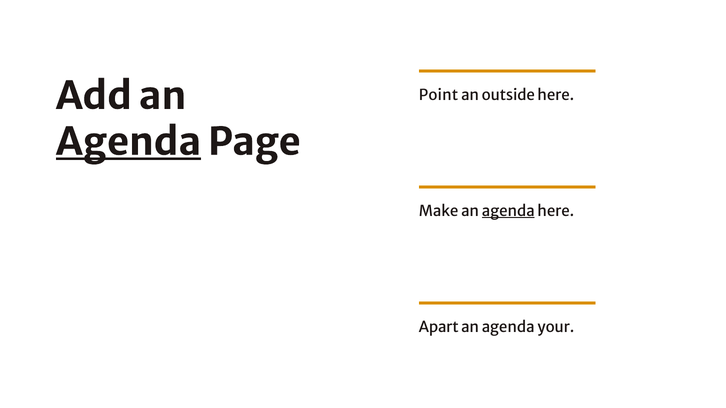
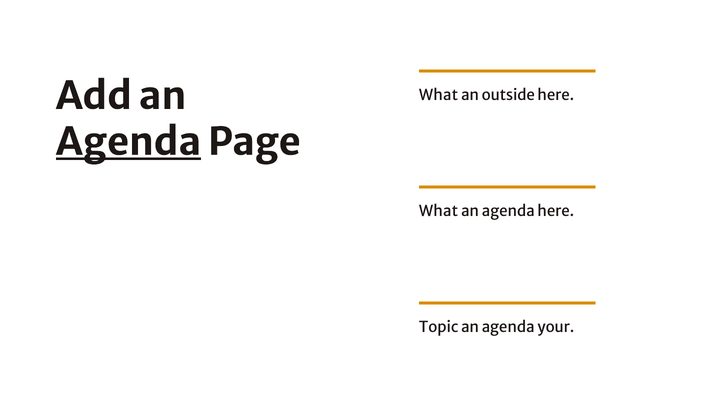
Point: Point -> What (439, 95)
Make: Make -> What (439, 211)
agenda underline: present -> none (508, 211)
Apart: Apart -> Topic (439, 328)
